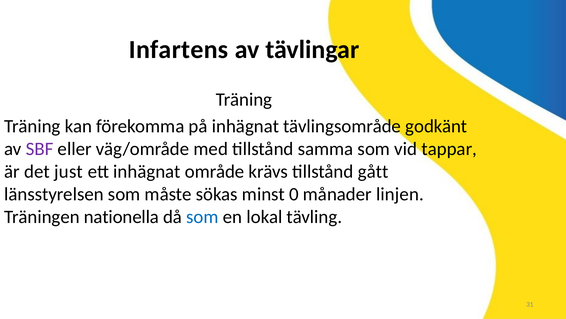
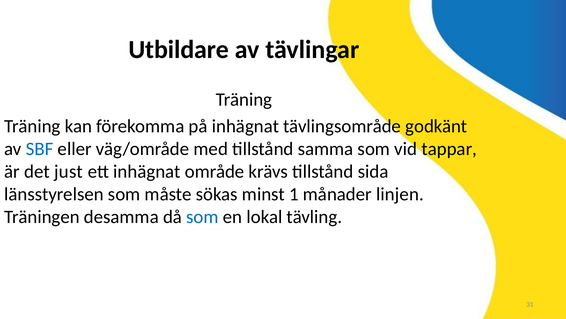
Infartens: Infartens -> Utbildare (179, 50)
SBF colour: purple -> blue (40, 149)
gått: gått -> sida (373, 171)
0: 0 -> 1 (294, 194)
nationella: nationella -> desamma (121, 217)
